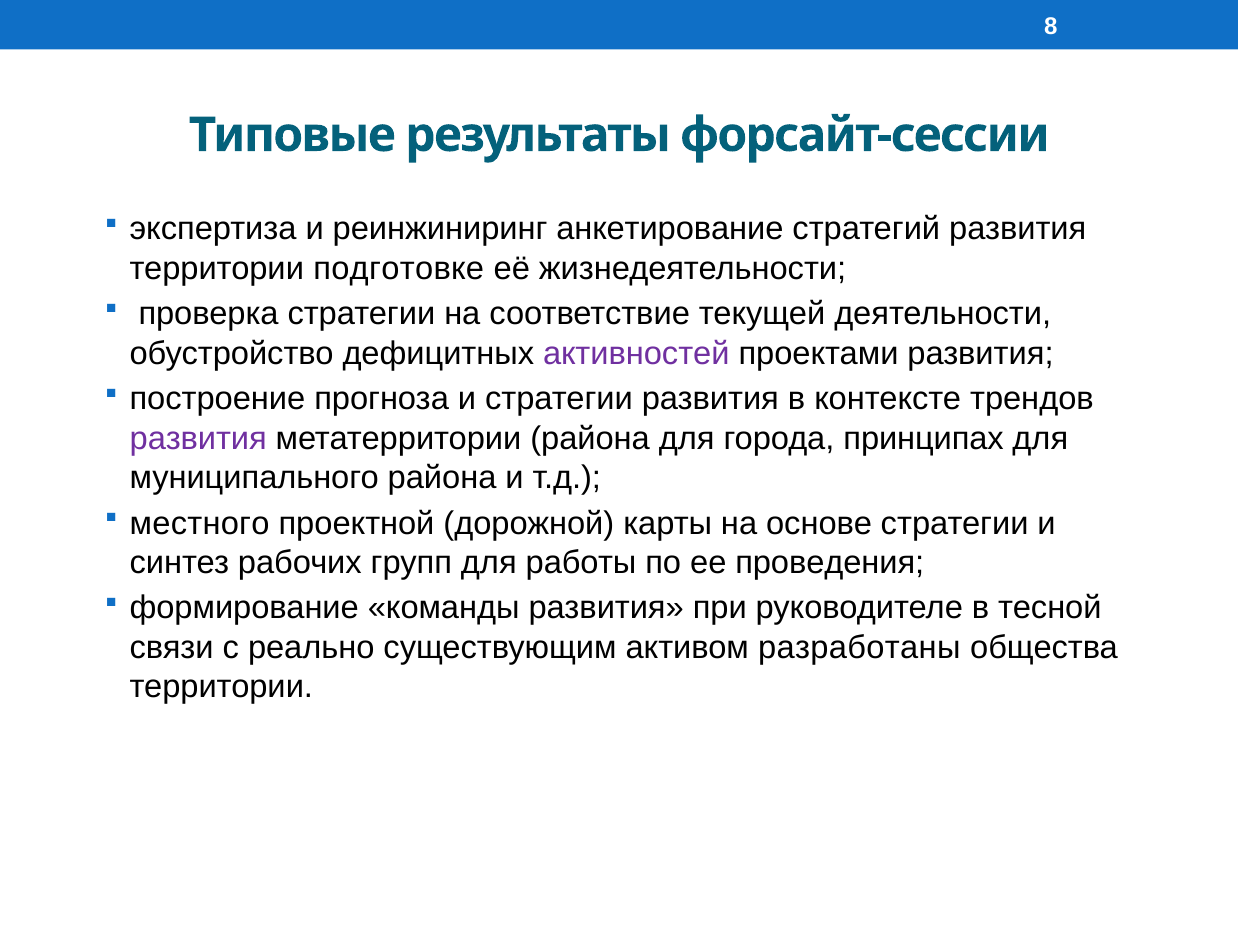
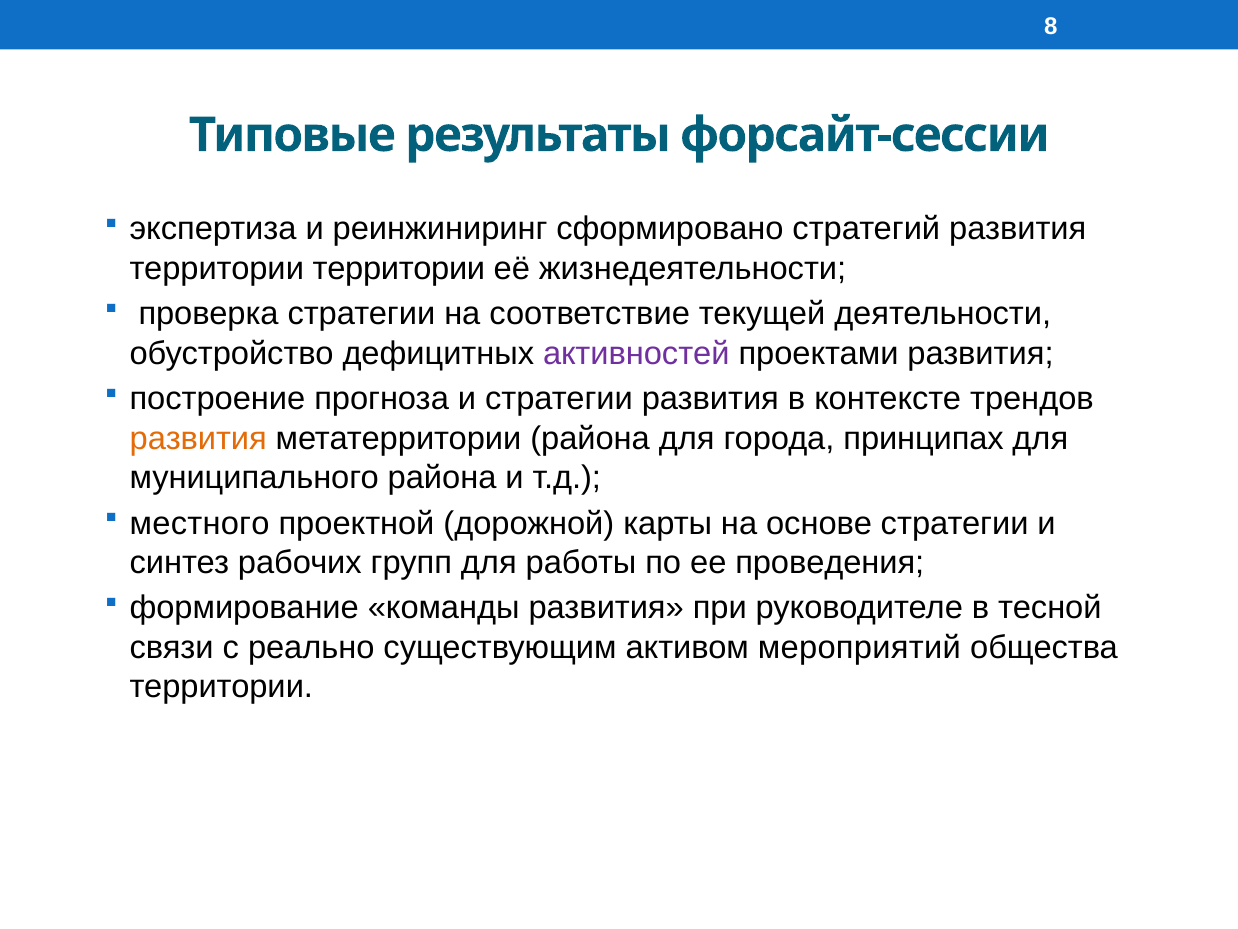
анкетирование: анкетирование -> сформировано (670, 229)
территории подготовке: подготовке -> территории (399, 268)
развития colour: purple -> orange (198, 438)
разработаны: разработаны -> мероприятий (859, 647)
